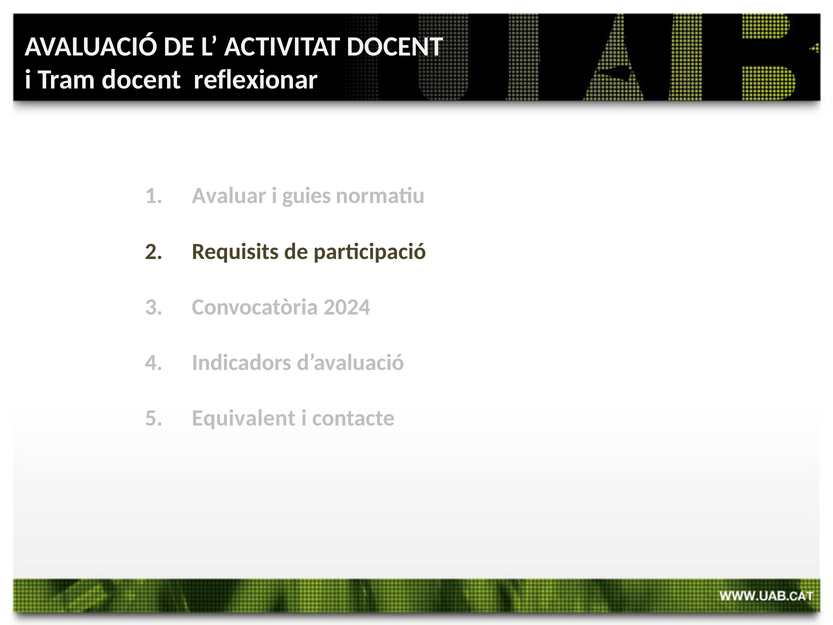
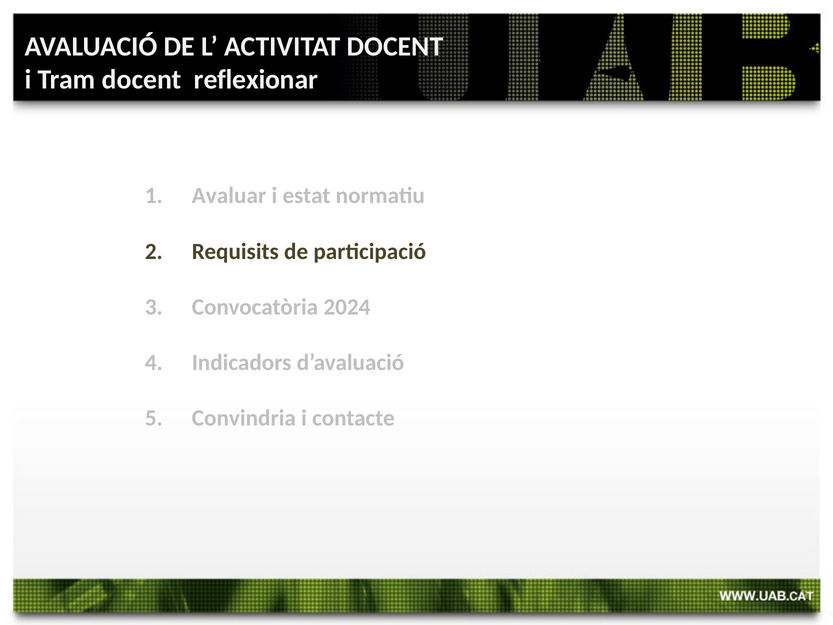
guies: guies -> estat (306, 196)
Equivalent: Equivalent -> Convindria (244, 418)
